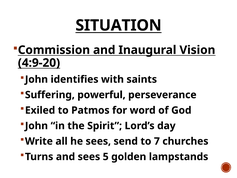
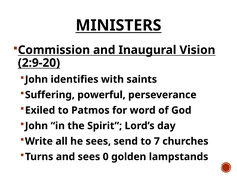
SITUATION: SITUATION -> MINISTERS (118, 25)
4:9-20: 4:9-20 -> 2:9-20 (39, 63)
5: 5 -> 0 (106, 157)
